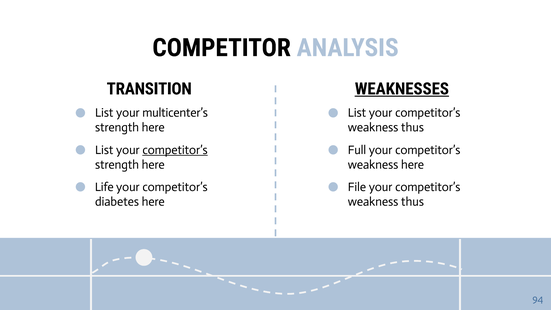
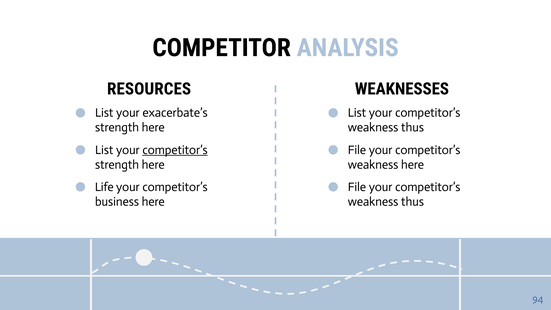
TRANSITION: TRANSITION -> RESOURCES (149, 89)
WEAKNESSES underline: present -> none (402, 89)
multicenter’s: multicenter’s -> exacerbate’s (175, 113)
Full: Full -> File (357, 150)
diabetes: diabetes -> business (117, 202)
